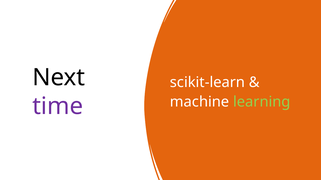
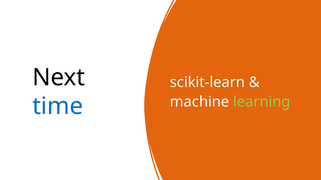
time colour: purple -> blue (58, 107)
